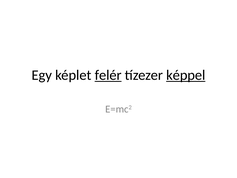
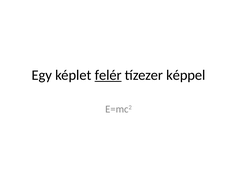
képpel underline: present -> none (186, 75)
